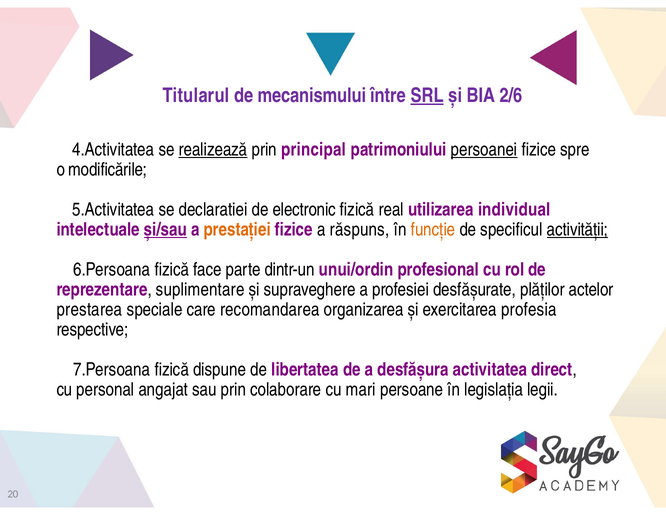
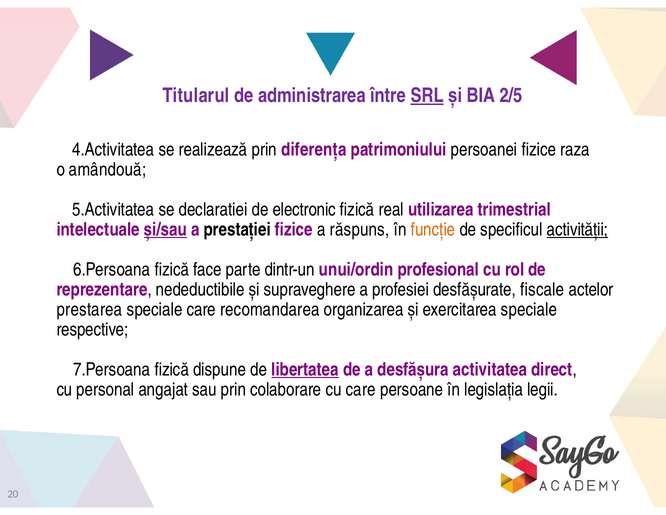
mecanismului: mecanismului -> administrarea (312, 96)
2/6: 2/6 -> 2/5 (511, 96)
realizează underline: present -> none (213, 150)
principal: principal -> diferența (314, 150)
persoanei underline: present -> none (484, 150)
spre: spre -> raza (575, 150)
modificările: modificările -> amândouă (108, 170)
individual: individual -> trimestrial (514, 209)
prestației colour: orange -> black (237, 229)
suplimentare: suplimentare -> nedeductibile (200, 289)
plăților: plăților -> fiscale (542, 289)
exercitarea profesia: profesia -> speciale (529, 309)
libertatea underline: none -> present (305, 369)
cu mari: mari -> care (361, 389)
